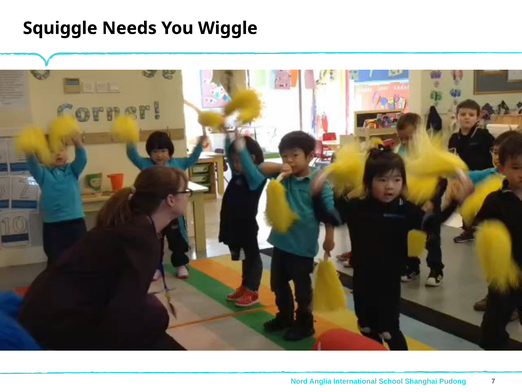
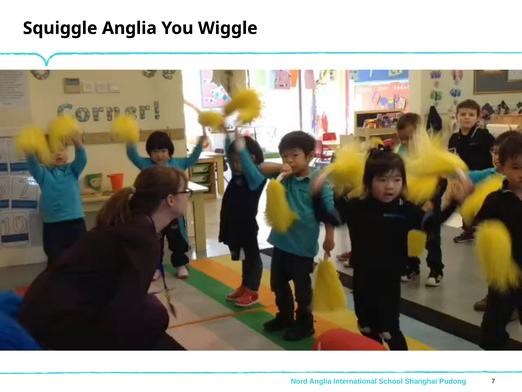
Squiggle Needs: Needs -> Anglia (129, 28)
